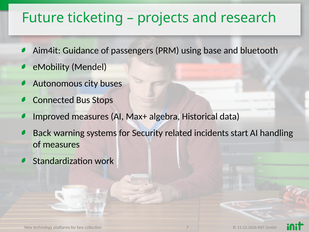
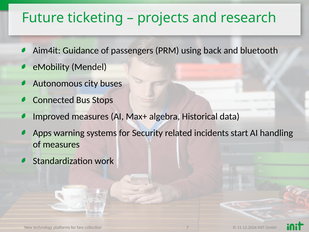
base: base -> back (212, 51)
Back: Back -> Apps (42, 133)
